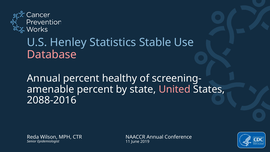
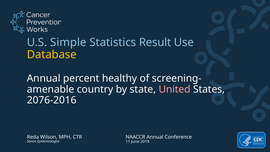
Henley: Henley -> Simple (68, 42)
Stable: Stable -> Result (155, 42)
Database colour: pink -> yellow (52, 55)
percent: percent -> country (95, 89)
2088-2016: 2088-2016 -> 2076-2016 (52, 100)
